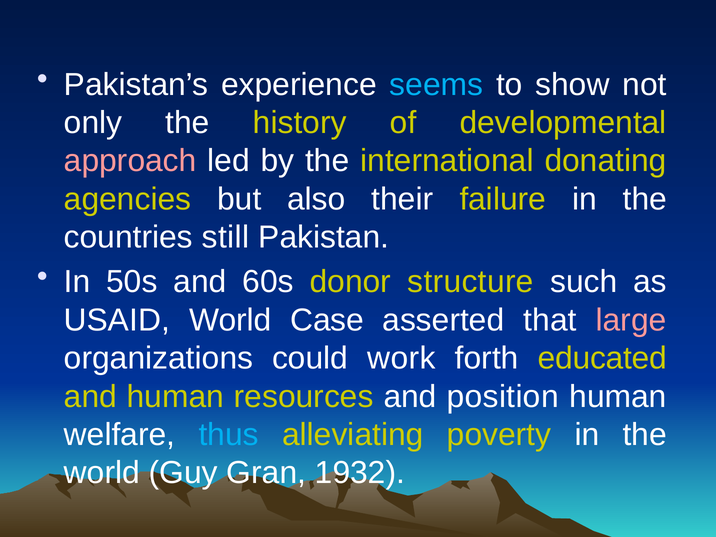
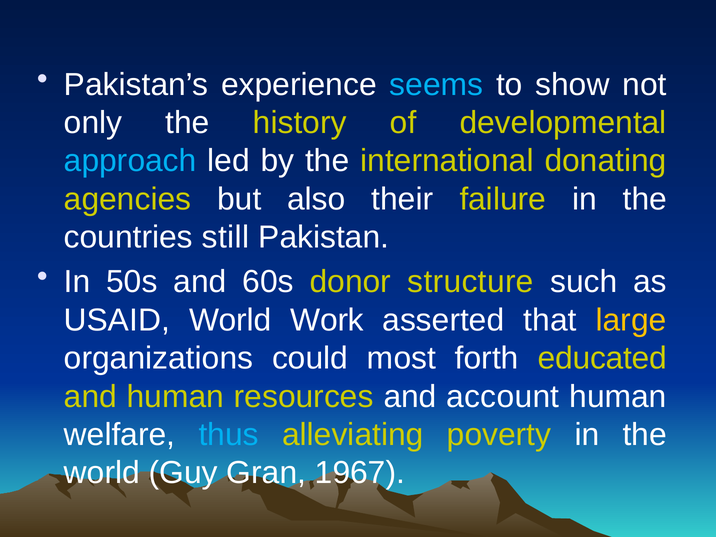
approach colour: pink -> light blue (130, 161)
Case: Case -> Work (327, 320)
large colour: pink -> yellow (631, 320)
work: work -> most (401, 358)
position: position -> account (503, 397)
1932: 1932 -> 1967 (360, 473)
